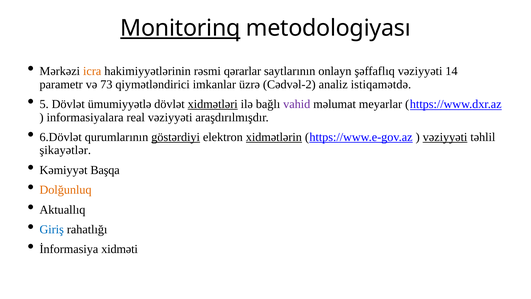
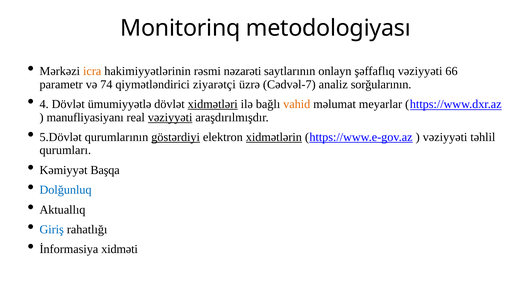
Monitorinq underline: present -> none (180, 28)
qərarlar: qərarlar -> nəzarəti (242, 71)
14: 14 -> 66 (452, 71)
73: 73 -> 74 (106, 84)
imkanlar: imkanlar -> ziyarətçi (214, 84)
Cədvəl-2: Cədvəl-2 -> Cədvəl-7 (289, 84)
istiqamətdə: istiqamətdə -> sorğularının (381, 84)
5: 5 -> 4 (44, 104)
vahid colour: purple -> orange (297, 104)
informasiyalara: informasiyalara -> manufliyasiyanı (85, 117)
vəziyyəti underline: none -> present (170, 117)
6.Dövlət: 6.Dövlət -> 5.Dövlət (61, 137)
vəziyyəti underline: present -> none (445, 137)
şikayətlər: şikayətlər -> qurumları (65, 150)
Dolğunluq colour: orange -> blue (66, 190)
